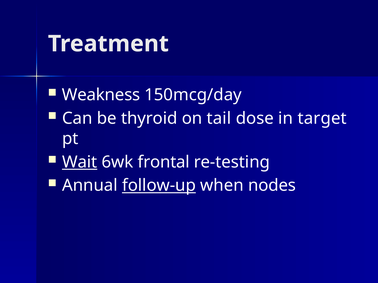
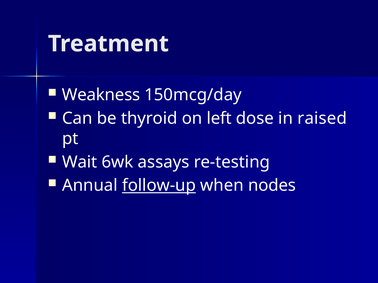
tail: tail -> left (219, 119)
target: target -> raised (322, 119)
Wait underline: present -> none (80, 162)
frontal: frontal -> assays (164, 162)
